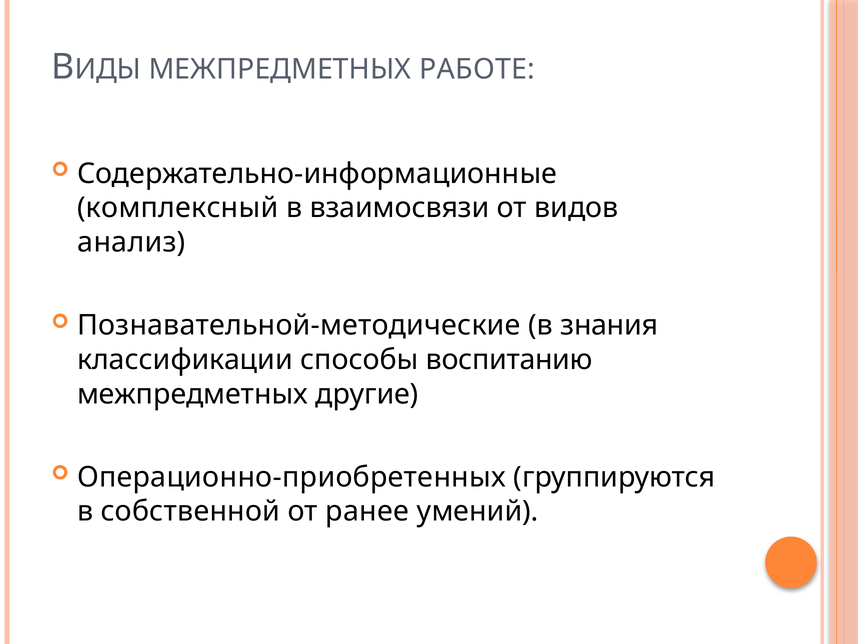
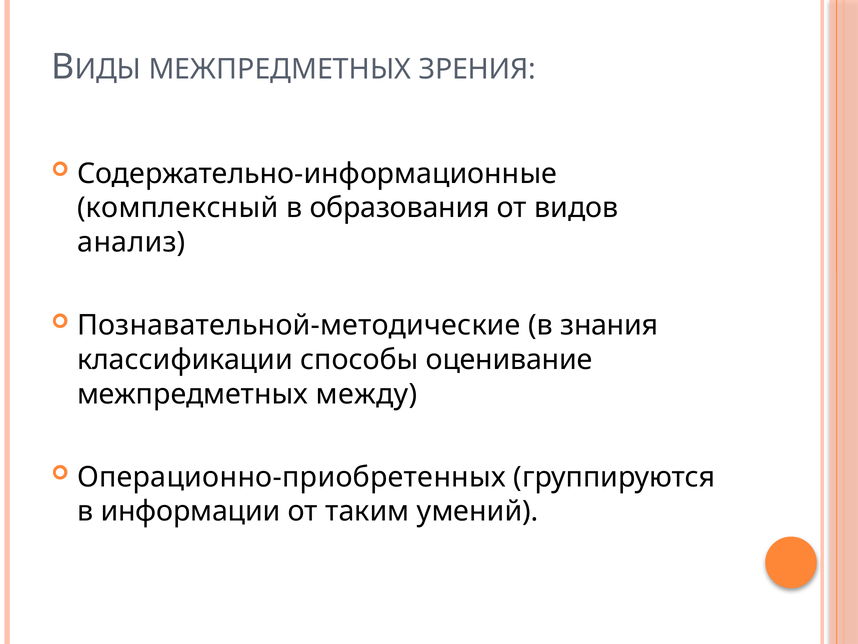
РАБОТЕ: РАБОТЕ -> ЗРЕНИЯ (477, 69)
взаимосвязи: взаимосвязи -> образования (400, 208)
воспитанию: воспитанию -> оценивание (509, 359)
другие: другие -> между (367, 394)
собственной: собственной -> информации (191, 511)
ранее: ранее -> таким (367, 511)
